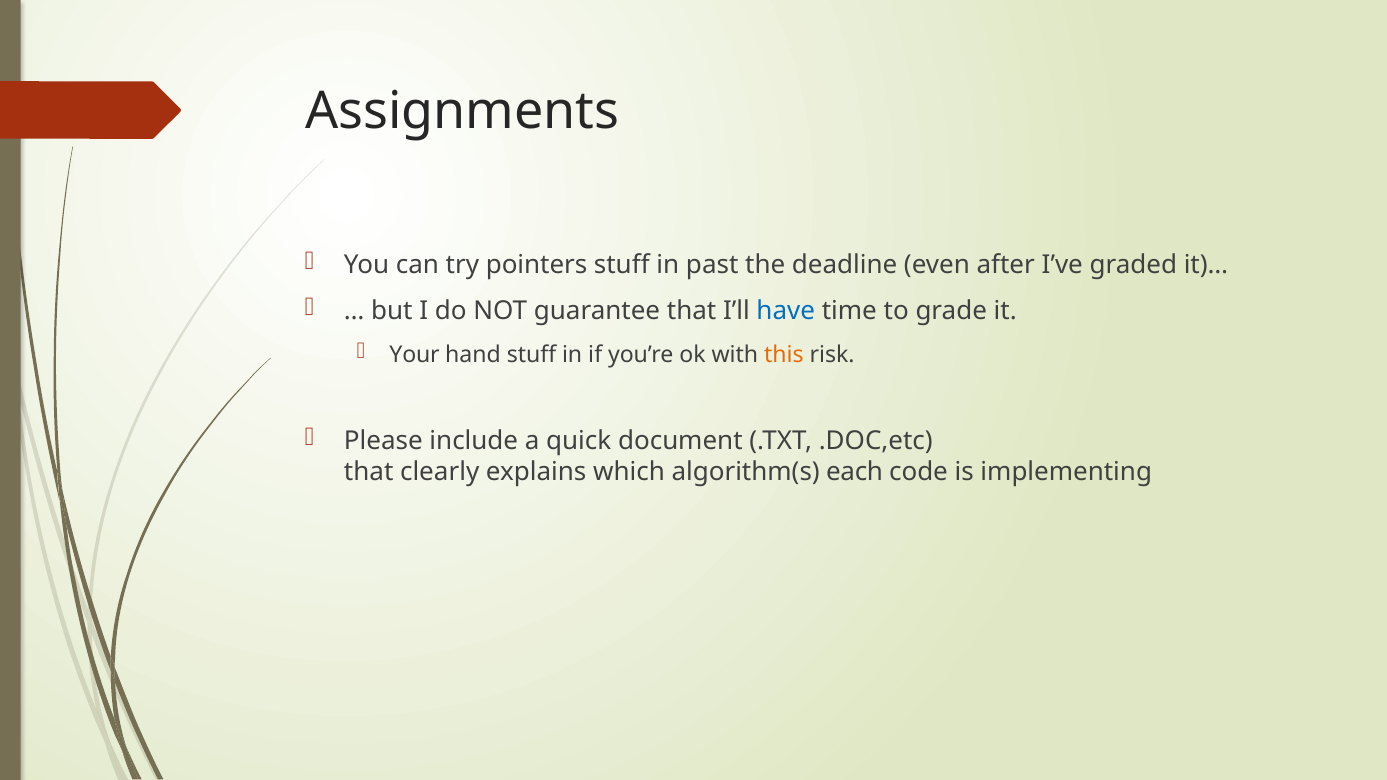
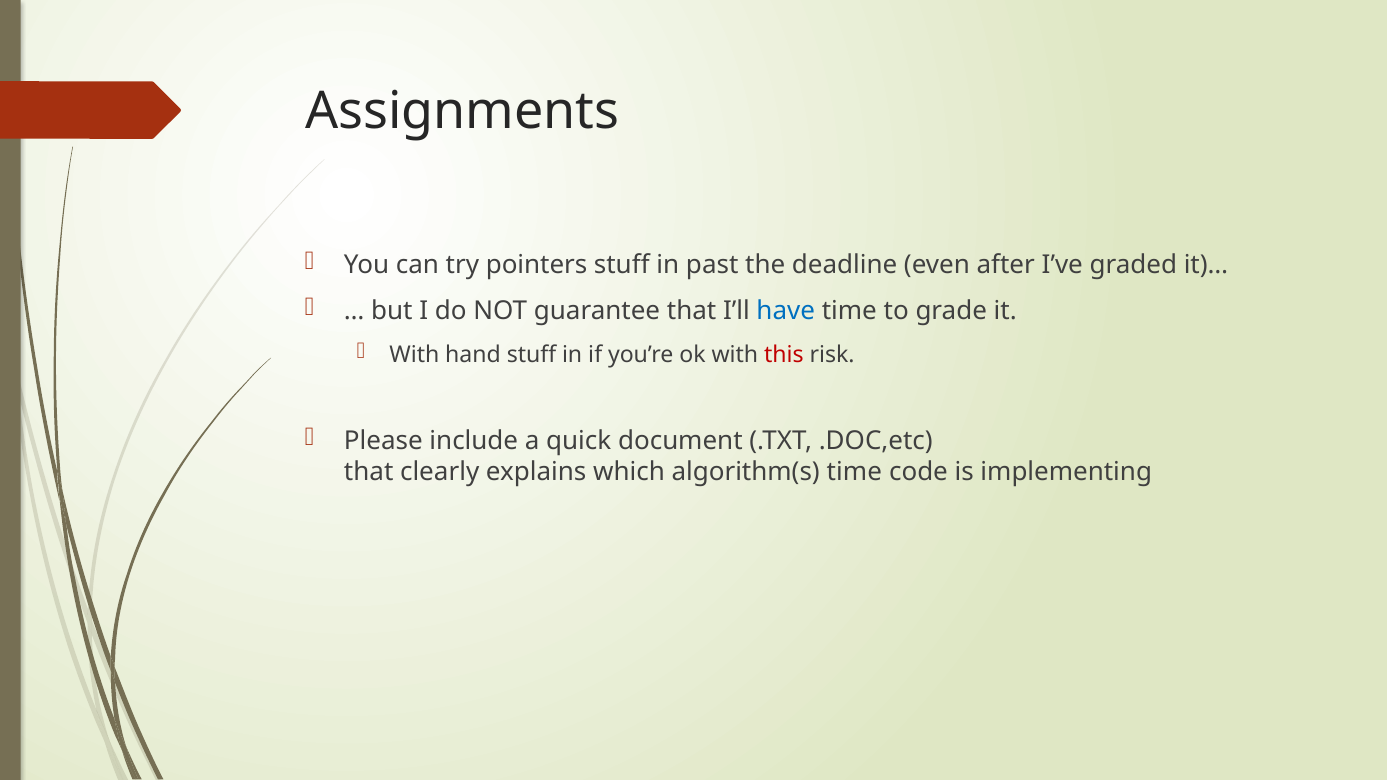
Your: Your -> With (414, 355)
this colour: orange -> red (784, 355)
algorithm(s each: each -> time (854, 472)
